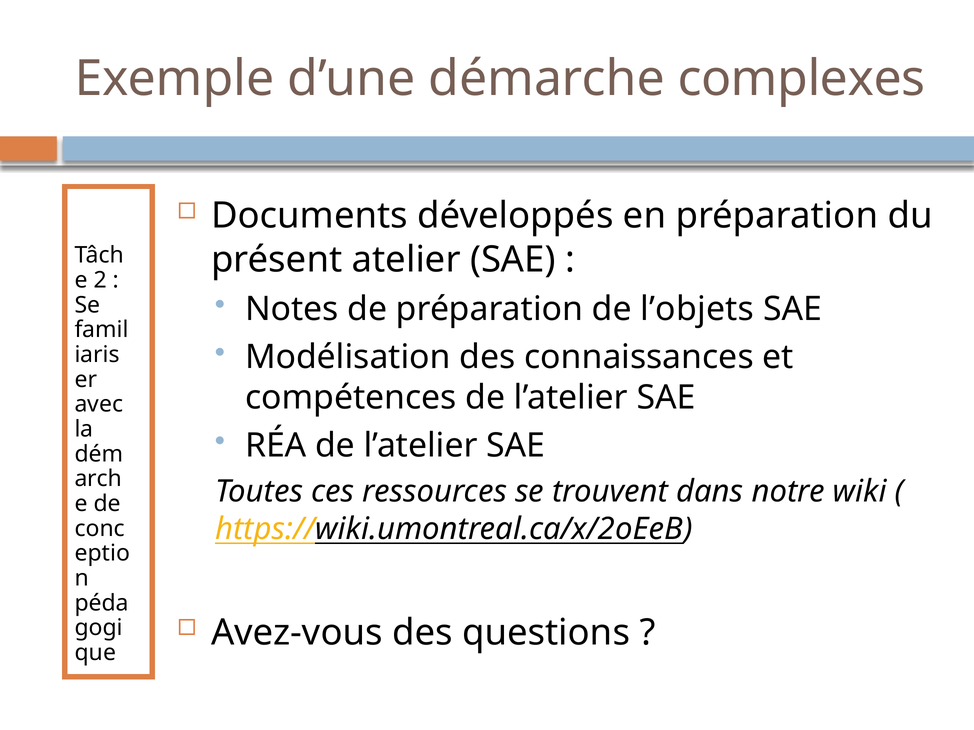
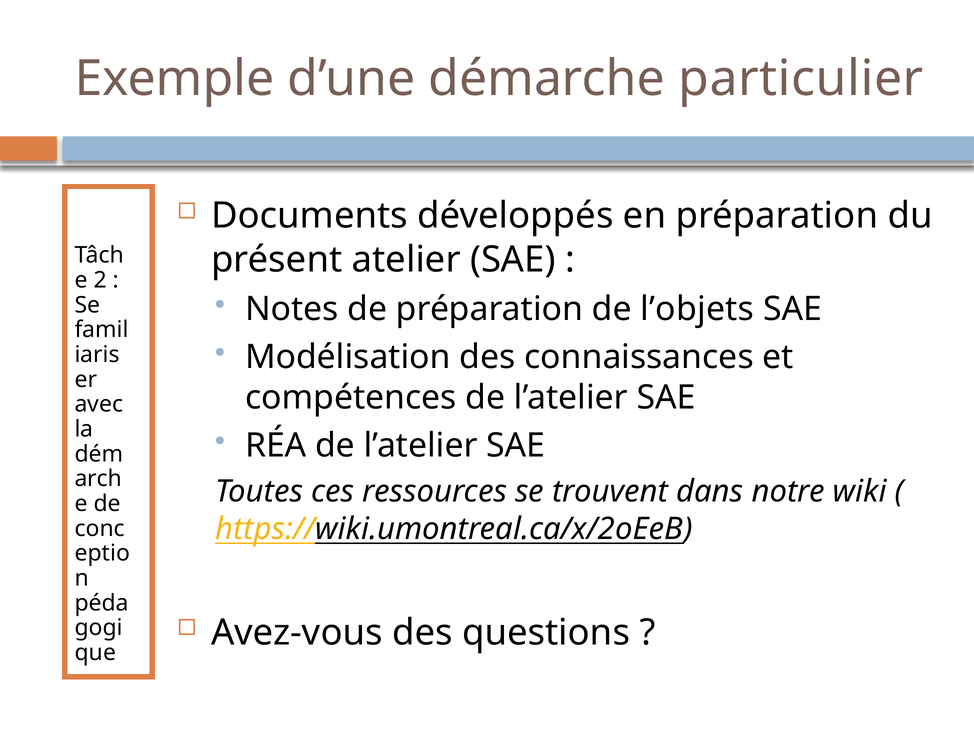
complexes: complexes -> particulier (801, 79)
